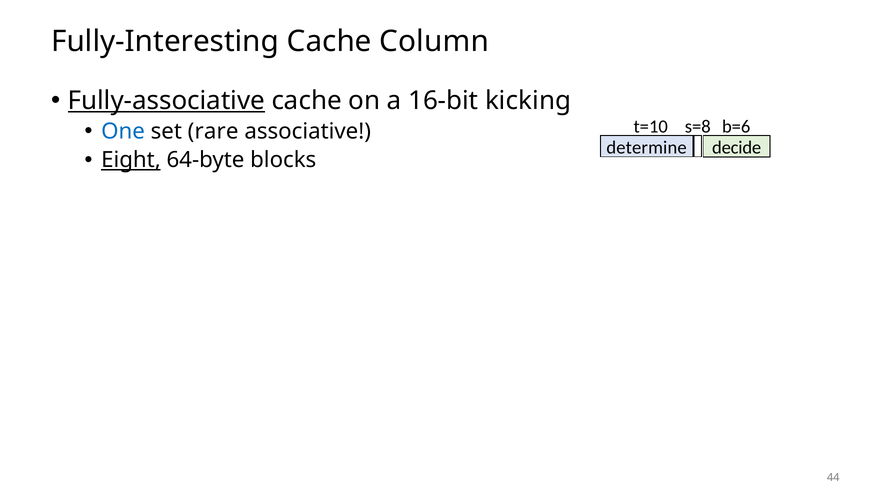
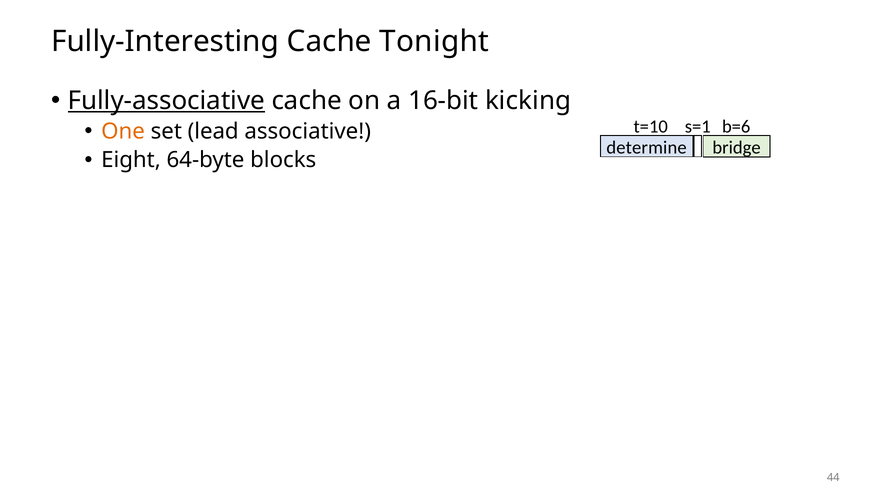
Column: Column -> Tonight (434, 42)
s=8: s=8 -> s=1 (698, 127)
One colour: blue -> orange (123, 131)
rare: rare -> lead (213, 131)
decide: decide -> bridge (737, 148)
Eight underline: present -> none (131, 160)
